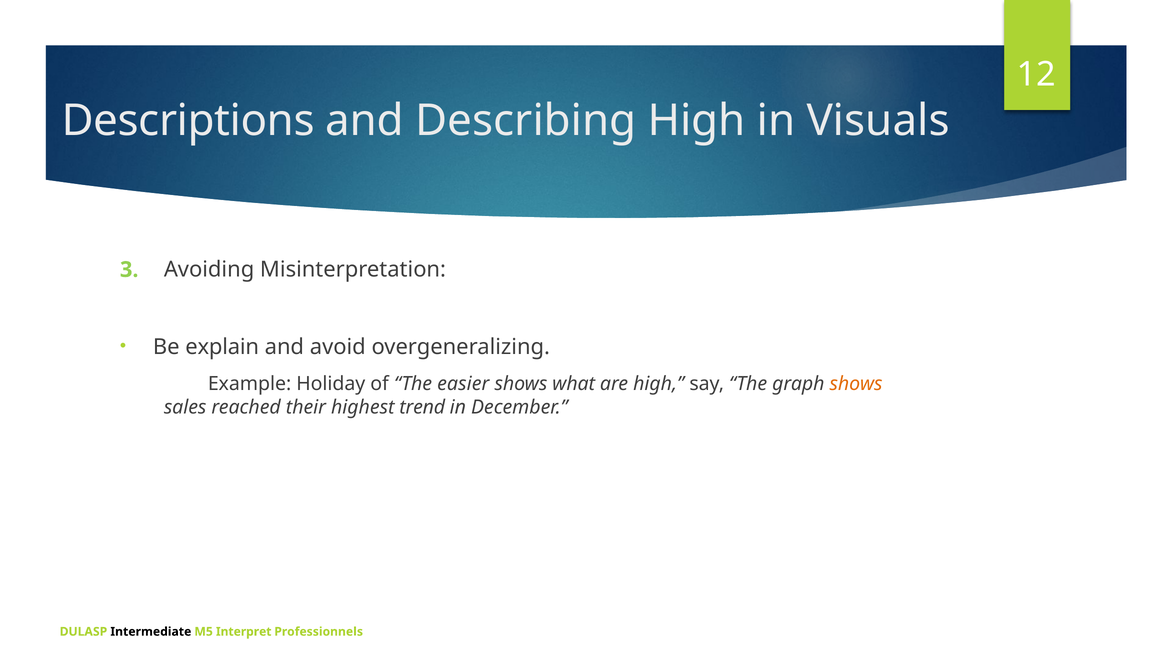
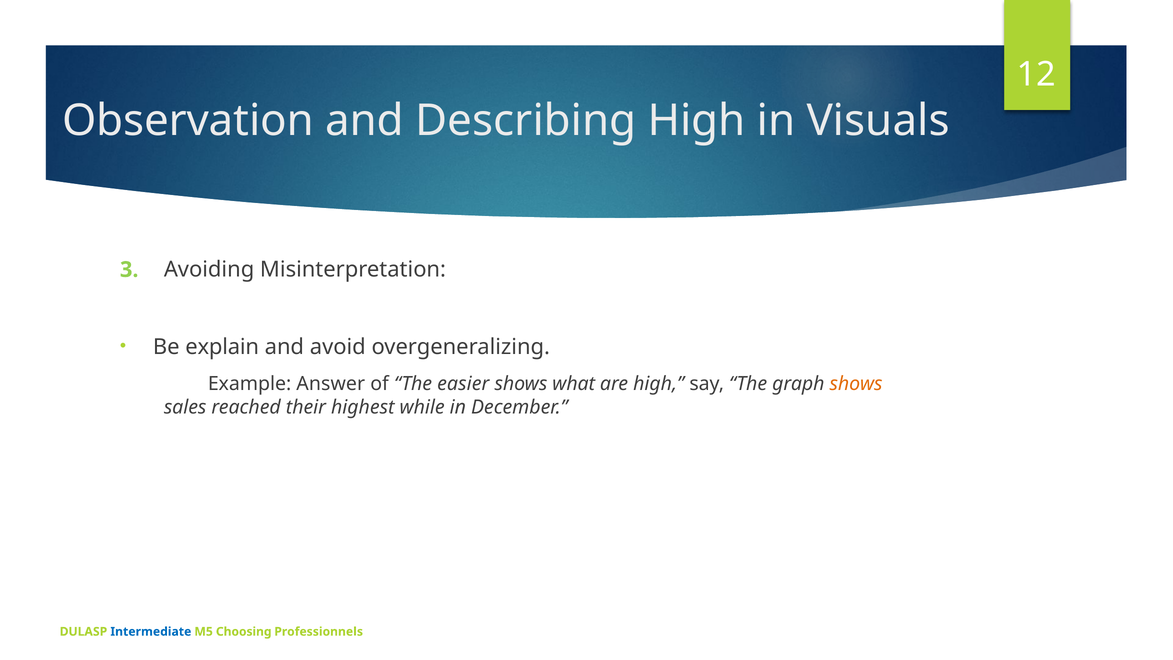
Descriptions: Descriptions -> Observation (188, 121)
Holiday: Holiday -> Answer (331, 384)
trend: trend -> while (422, 407)
Intermediate colour: black -> blue (151, 631)
Interpret: Interpret -> Choosing (244, 631)
